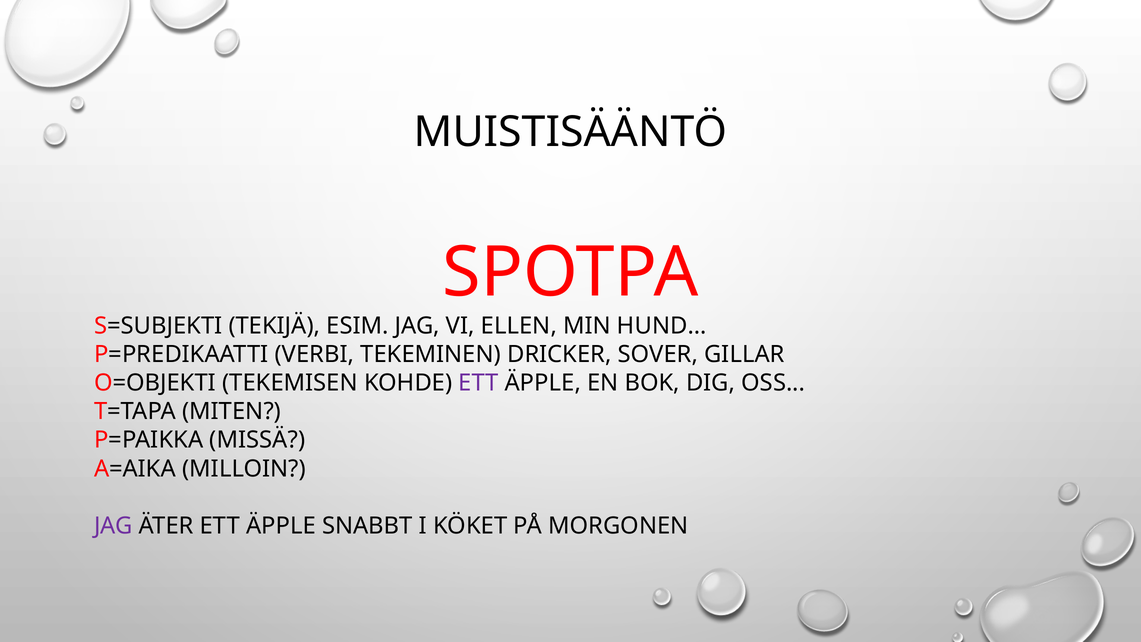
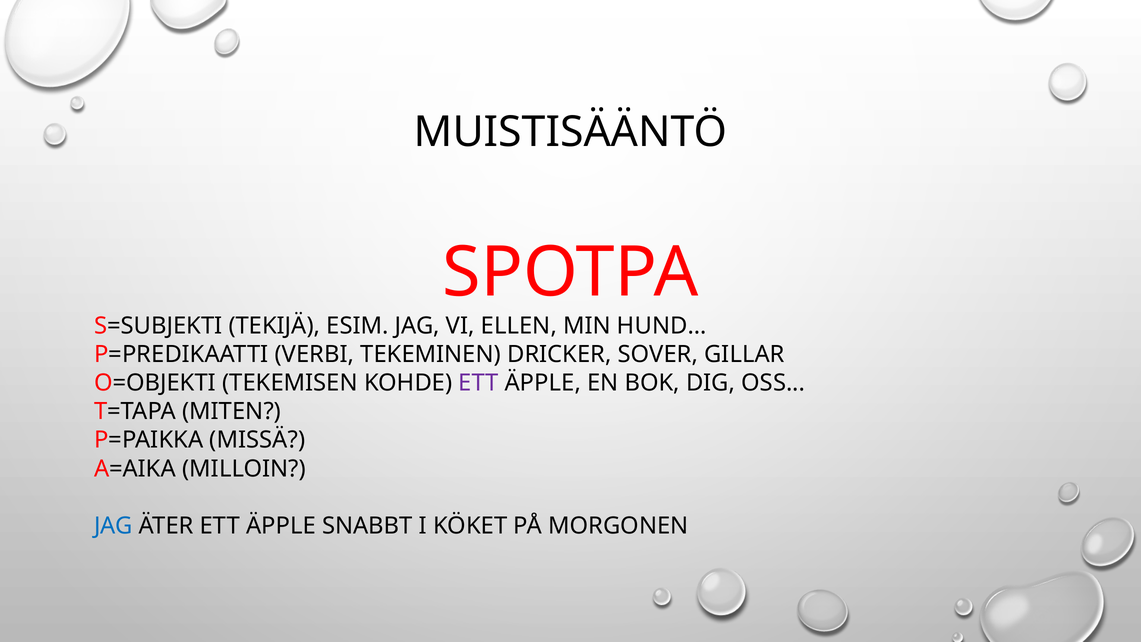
JAG colour: purple -> blue (113, 526)
